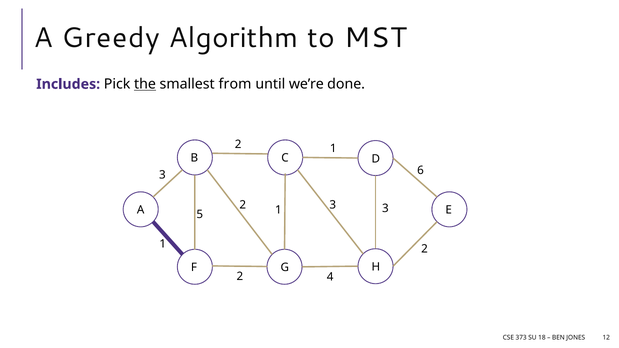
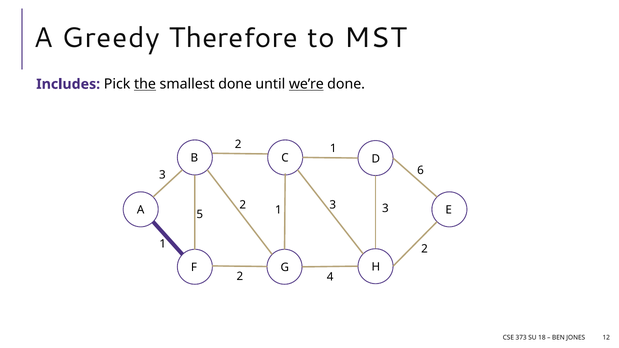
Algorithm: Algorithm -> Therefore (233, 38)
smallest from: from -> done (235, 84)
we’re underline: none -> present (306, 84)
